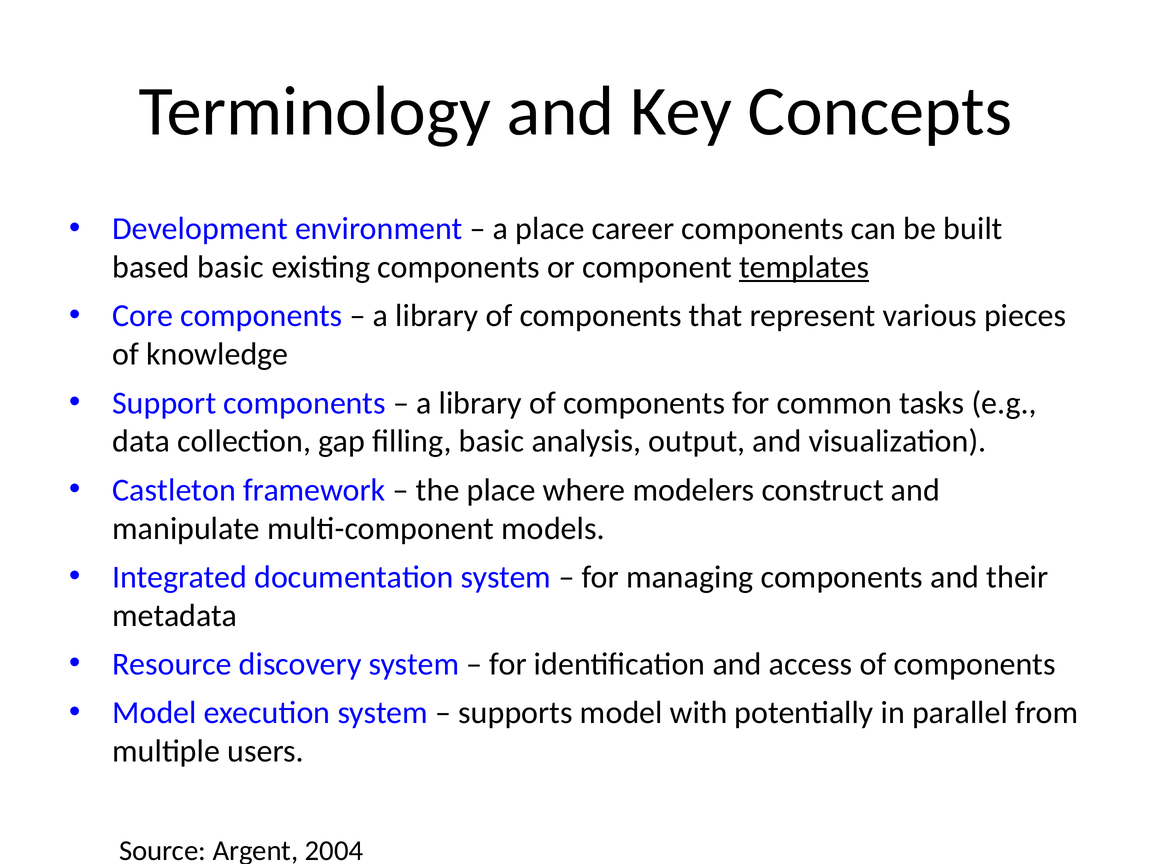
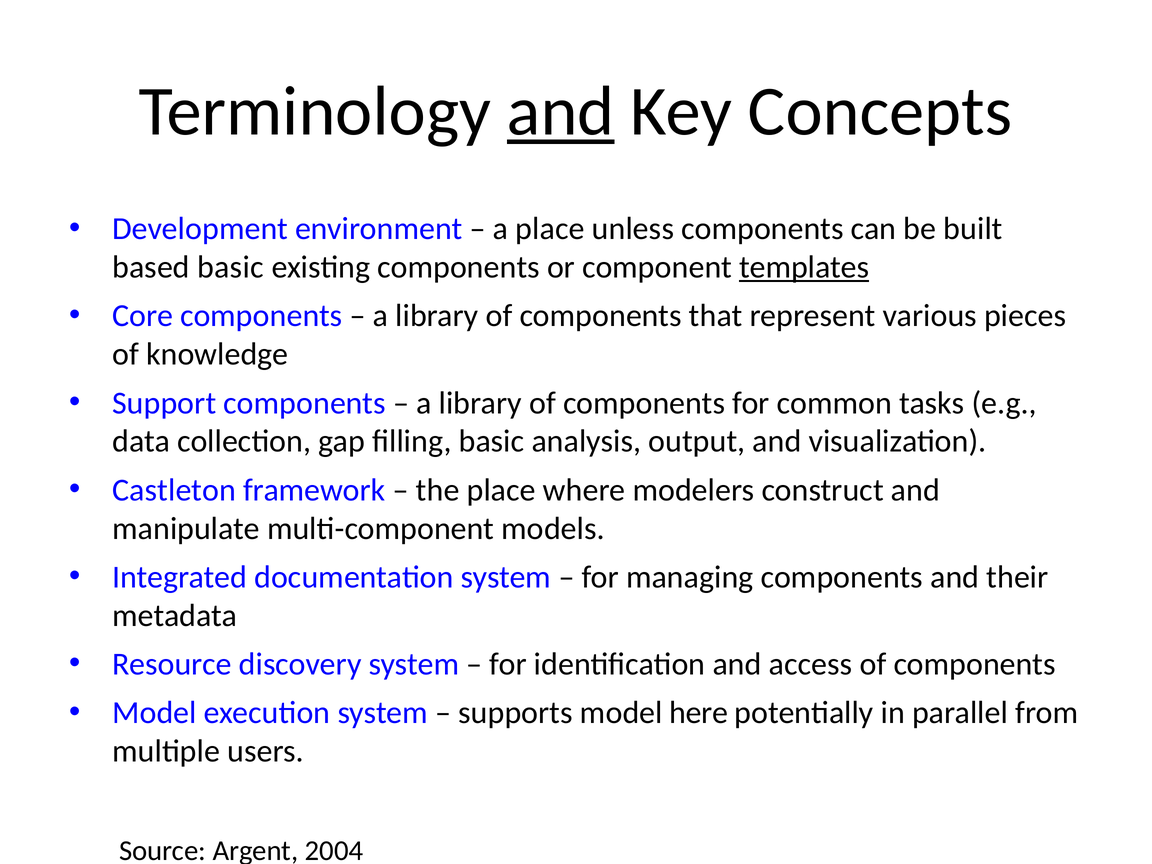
and underline: none -> present (561, 112)
career: career -> unless (633, 229)
with: with -> here (699, 713)
